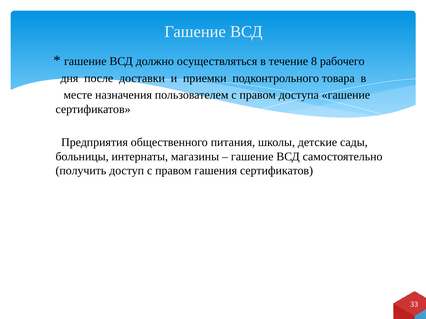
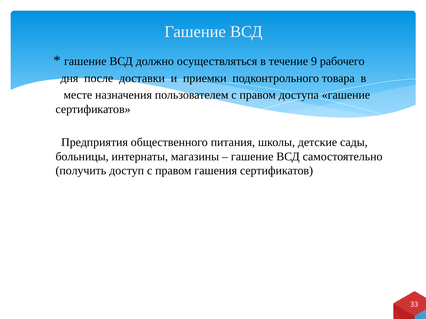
8: 8 -> 9 (314, 61)
